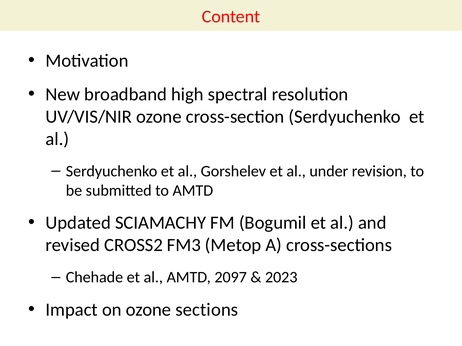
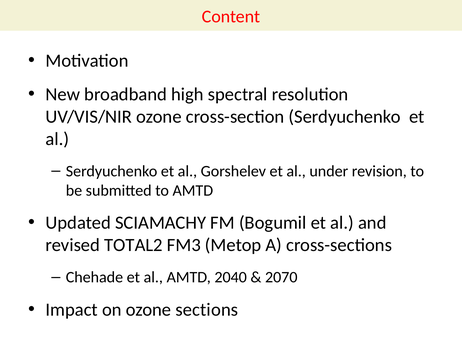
CROSS2: CROSS2 -> TOTAL2 (133, 246)
2097: 2097 -> 2040 (231, 278)
2023: 2023 -> 2070 (281, 278)
